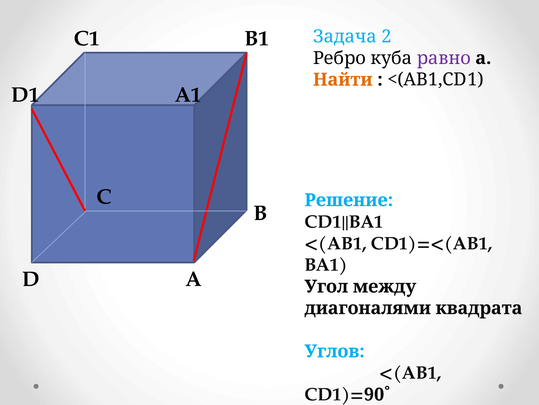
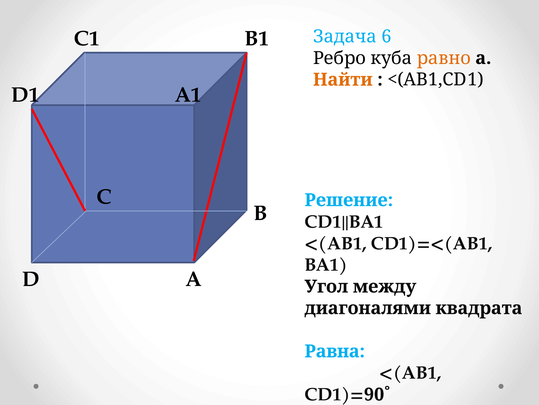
2: 2 -> 6 (386, 36)
равно colour: purple -> orange (444, 58)
Углов: Углов -> Равна (335, 351)
